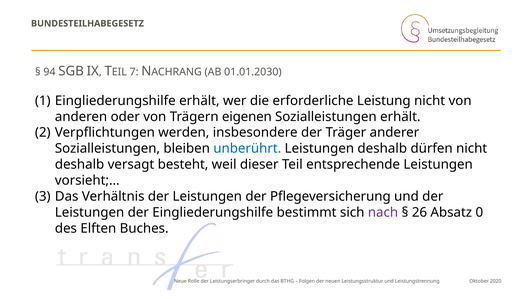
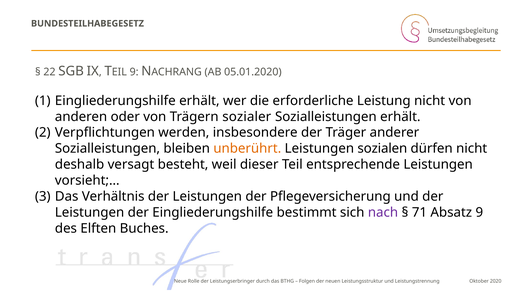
94: 94 -> 22 (49, 72)
7: 7 -> 9 (134, 72)
01.01.2030: 01.01.2030 -> 05.01.2020 (253, 72)
eigenen: eigenen -> sozialer (247, 117)
unberührt colour: blue -> orange (247, 149)
Leistungen deshalb: deshalb -> sozialen (382, 149)
26: 26 -> 71 (419, 213)
Absatz 0: 0 -> 9 (479, 213)
